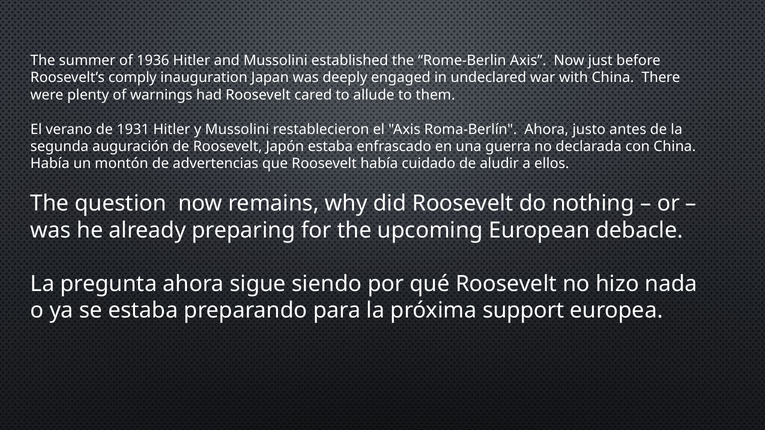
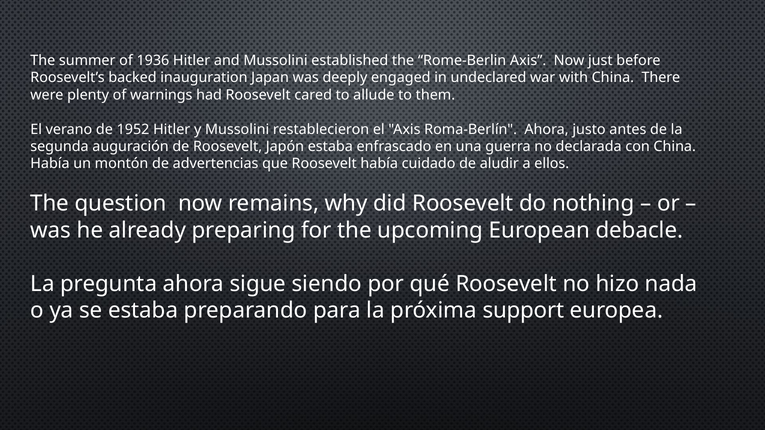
comply: comply -> backed (132, 78)
1931: 1931 -> 1952 (133, 129)
